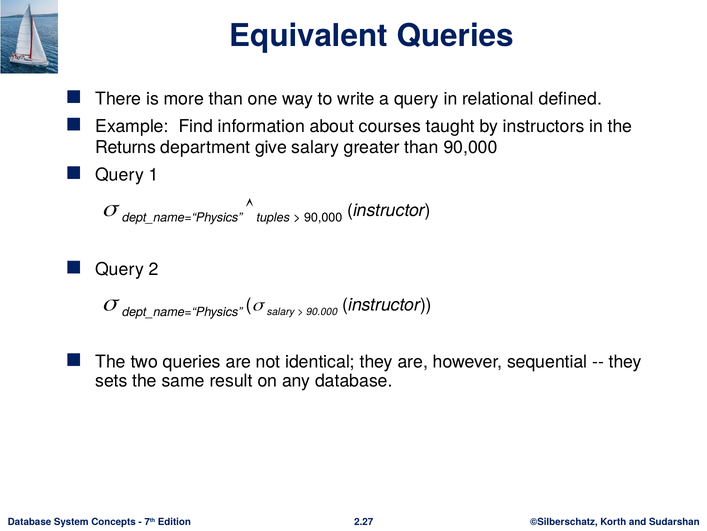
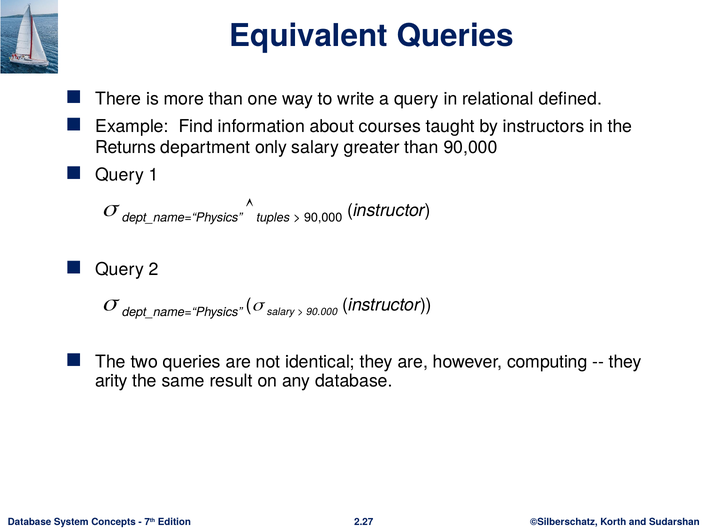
give: give -> only (271, 147)
sequential: sequential -> computing (547, 361)
sets: sets -> arity (111, 380)
